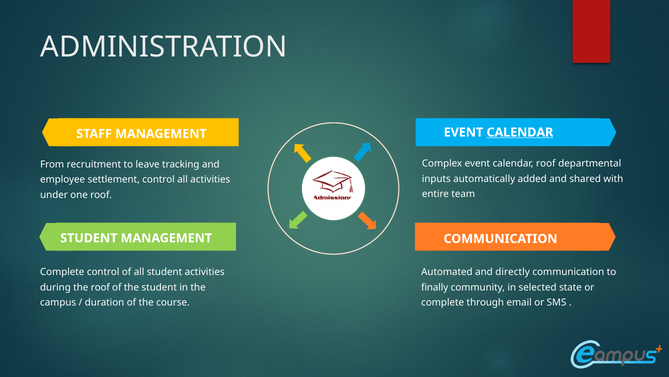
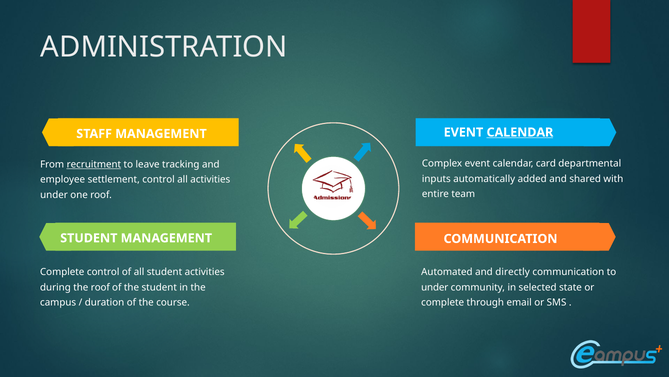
calendar roof: roof -> card (546, 163)
recruitment underline: none -> present (94, 164)
finally: finally -> under (435, 287)
